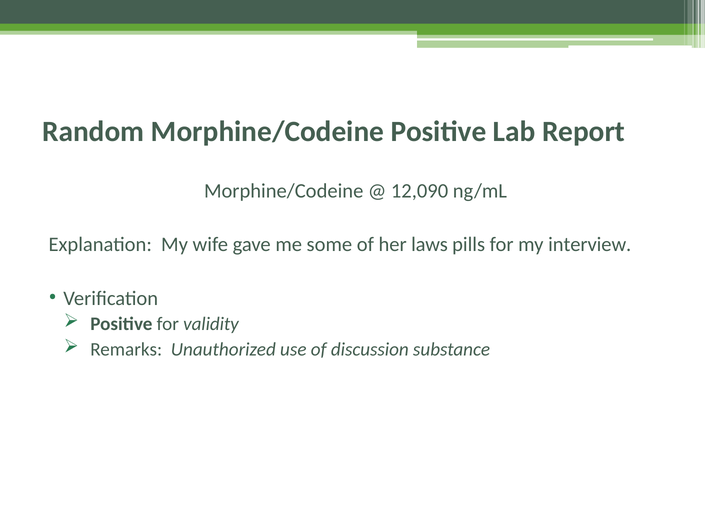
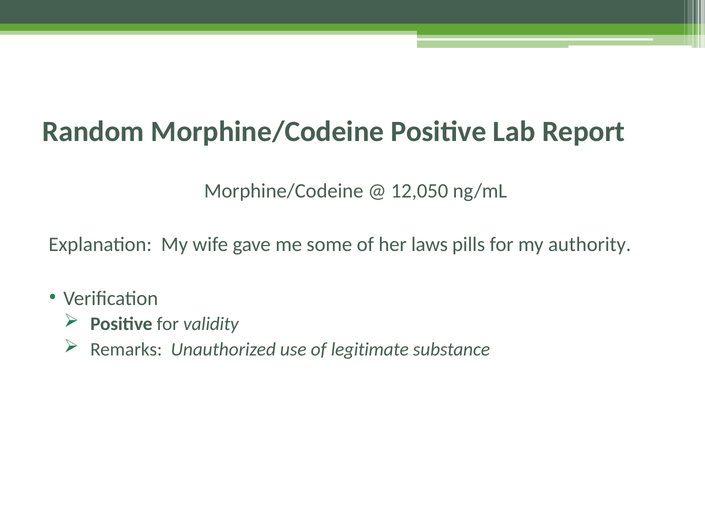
12,090: 12,090 -> 12,050 (420, 191)
interview: interview -> authority (590, 244)
discussion: discussion -> legitimate (370, 349)
